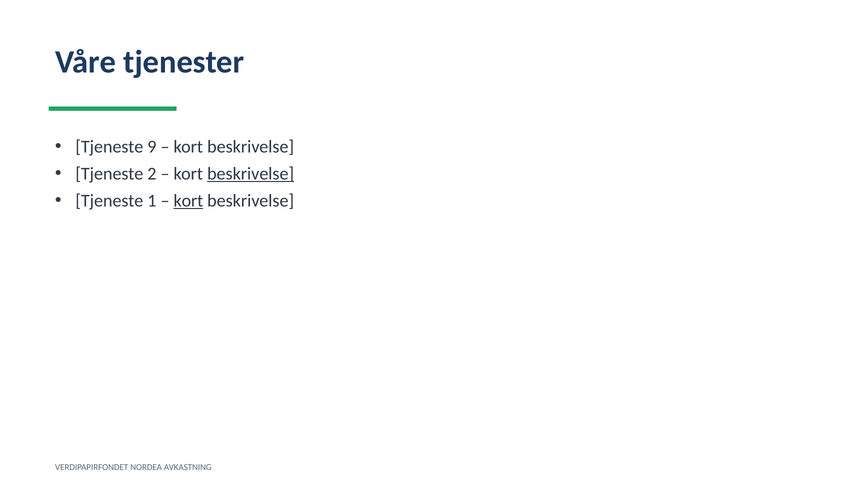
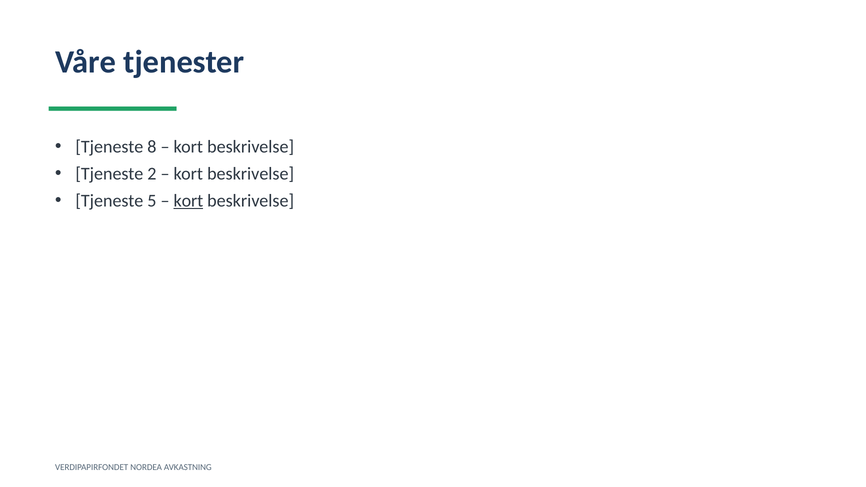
9: 9 -> 8 (152, 147)
beskrivelse underline: present -> none (251, 174)
1: 1 -> 5 (152, 201)
